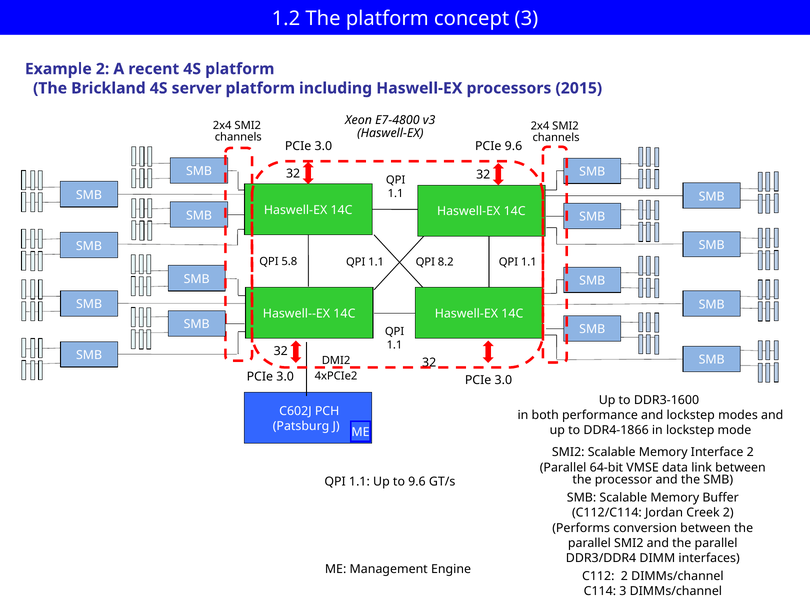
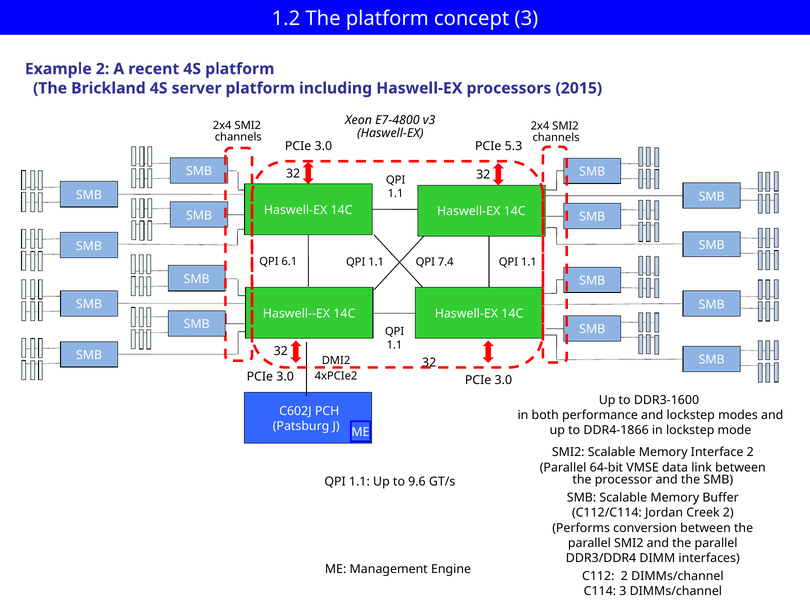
PCIe 9.6: 9.6 -> 5.3 (513, 146)
5.8: 5.8 -> 6.1 (289, 262)
8.2: 8.2 -> 7.4 (446, 262)
